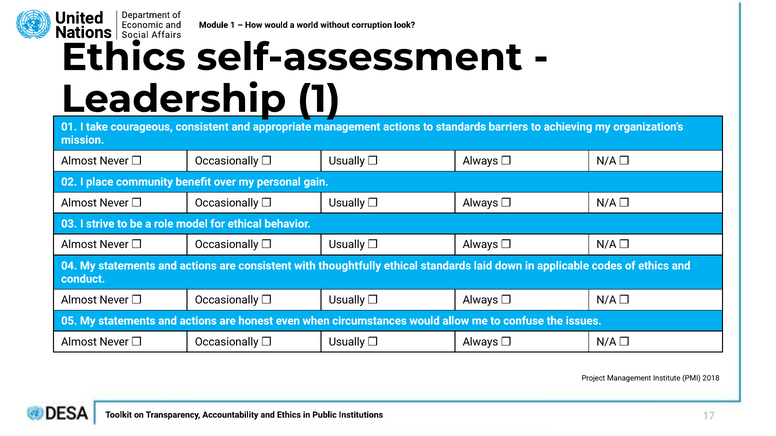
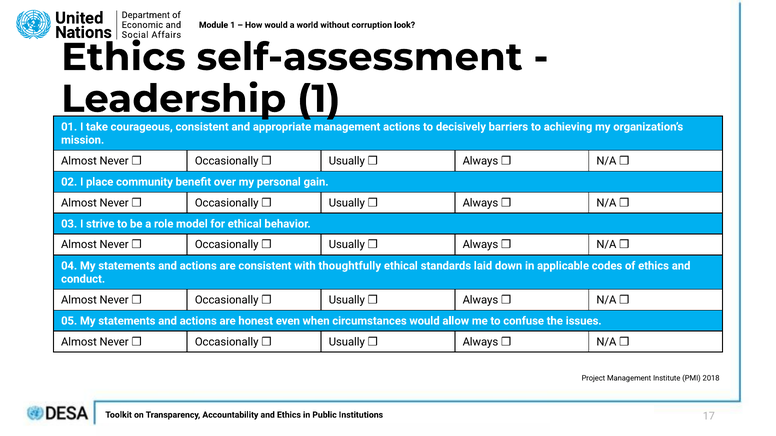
to standards: standards -> decisively (461, 127)
